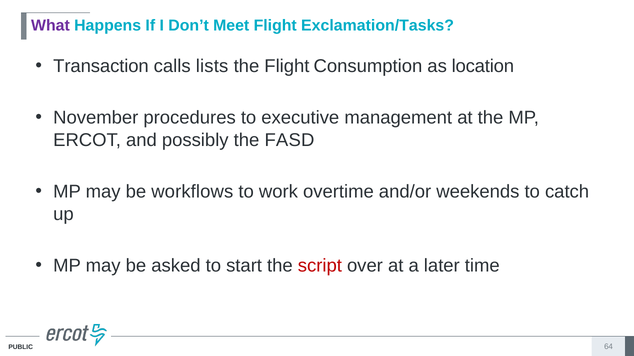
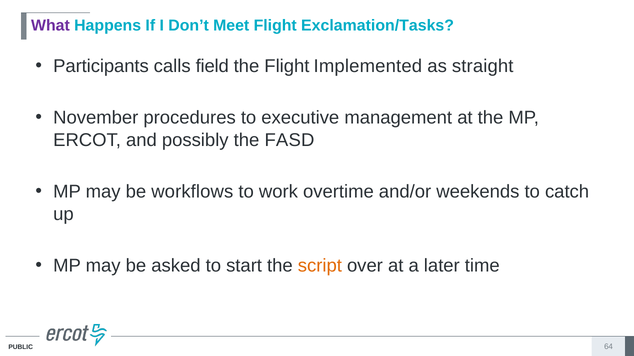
Transaction: Transaction -> Participants (101, 66)
lists: lists -> field (212, 66)
Consumption: Consumption -> Implemented (368, 66)
location: location -> straight (483, 66)
script colour: red -> orange (320, 266)
